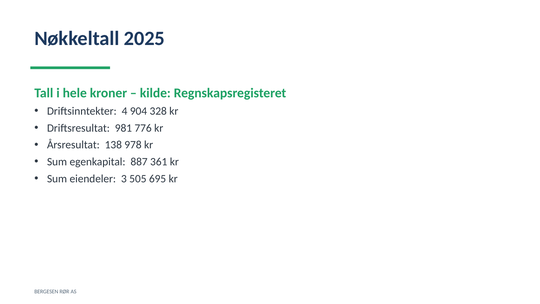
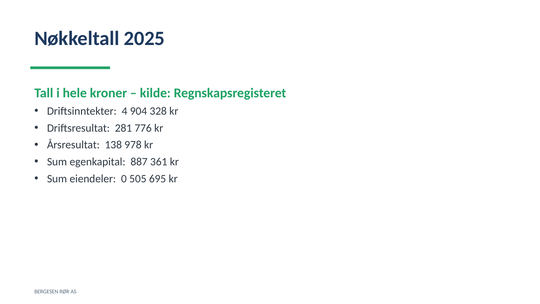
981: 981 -> 281 (123, 128)
3: 3 -> 0 (124, 179)
